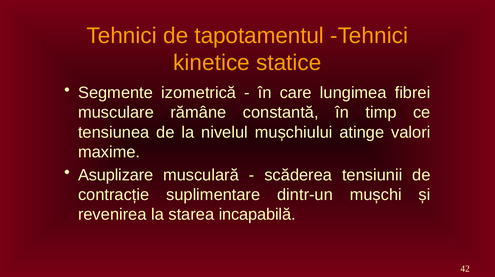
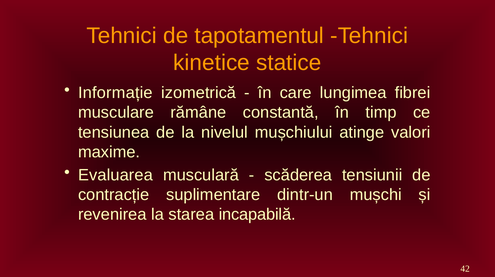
Segmente: Segmente -> Informație (115, 93)
Asuplizare: Asuplizare -> Evaluarea (115, 175)
